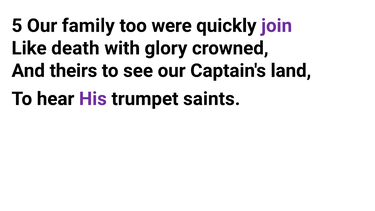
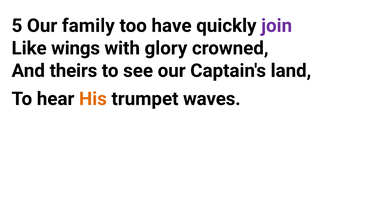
were: were -> have (172, 26)
death: death -> wings (76, 48)
His colour: purple -> orange (93, 99)
saints: saints -> waves (212, 99)
